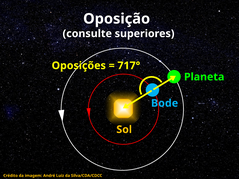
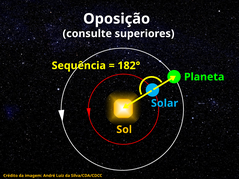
Oposições: Oposições -> Sequência (79, 66)
717°: 717° -> 182° (129, 66)
Bode: Bode -> Solar (165, 103)
